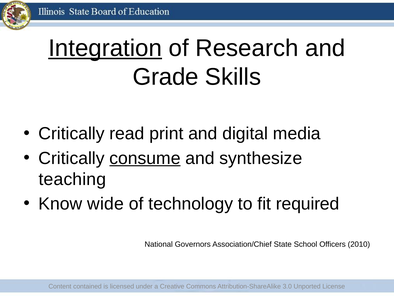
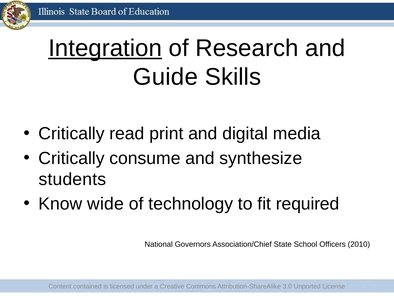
Grade: Grade -> Guide (165, 77)
consume underline: present -> none (145, 158)
teaching: teaching -> students (72, 179)
